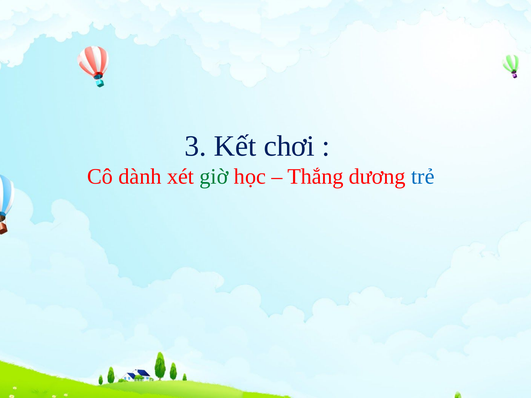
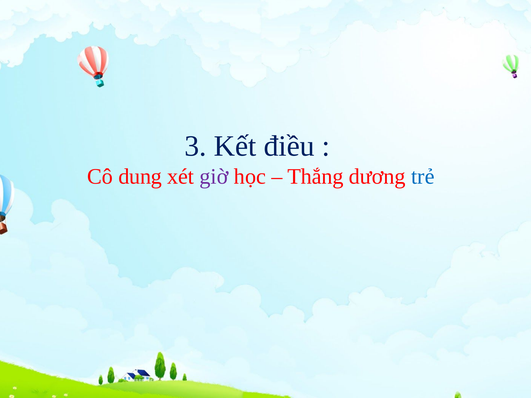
chơi: chơi -> điều (289, 146)
dành: dành -> dung (140, 177)
giờ colour: green -> purple (214, 177)
